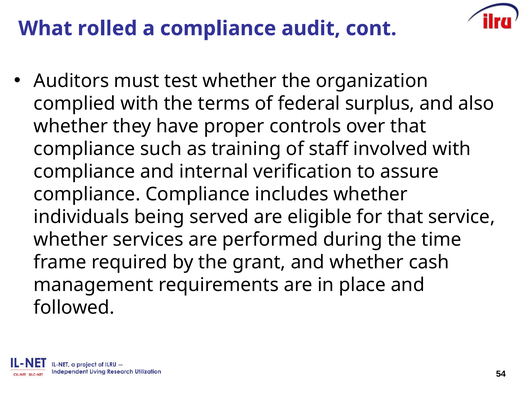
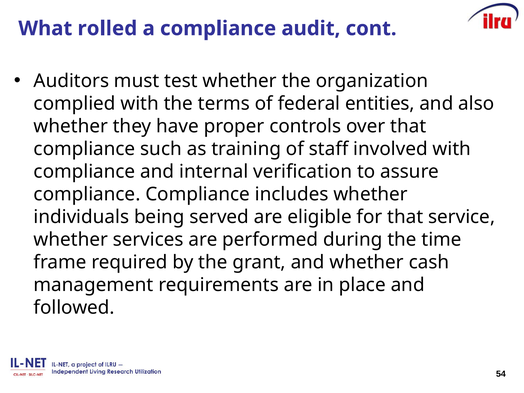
surplus: surplus -> entities (380, 103)
